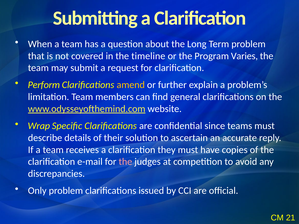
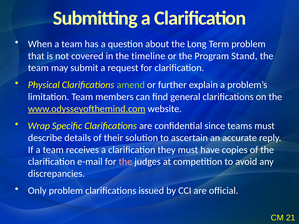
Varies: Varies -> Stand (244, 56)
Perform: Perform -> Physical (44, 85)
amend colour: yellow -> light green (131, 85)
